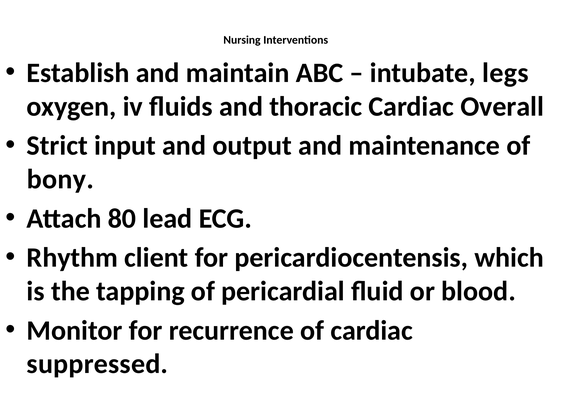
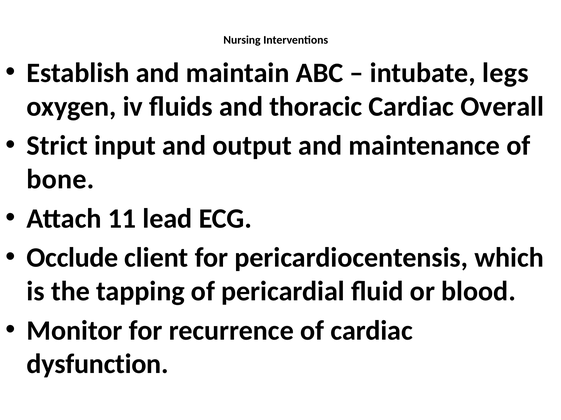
bony: bony -> bone (60, 180)
80: 80 -> 11 (122, 219)
Rhythm: Rhythm -> Occlude (72, 258)
suppressed: suppressed -> dysfunction (98, 365)
